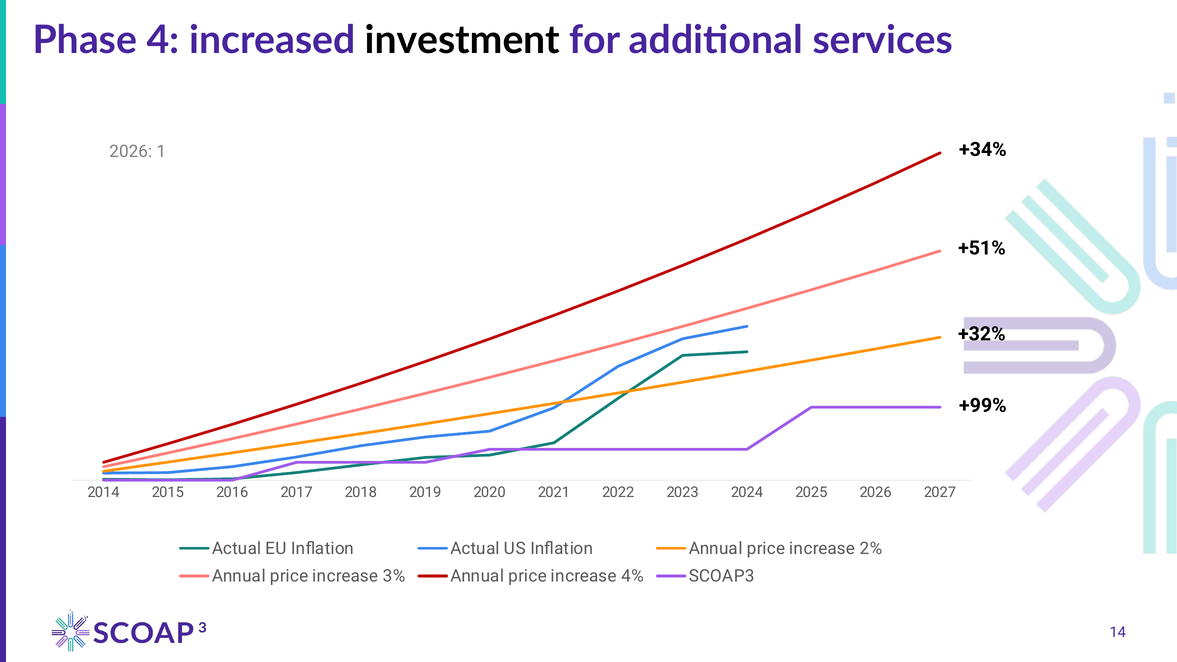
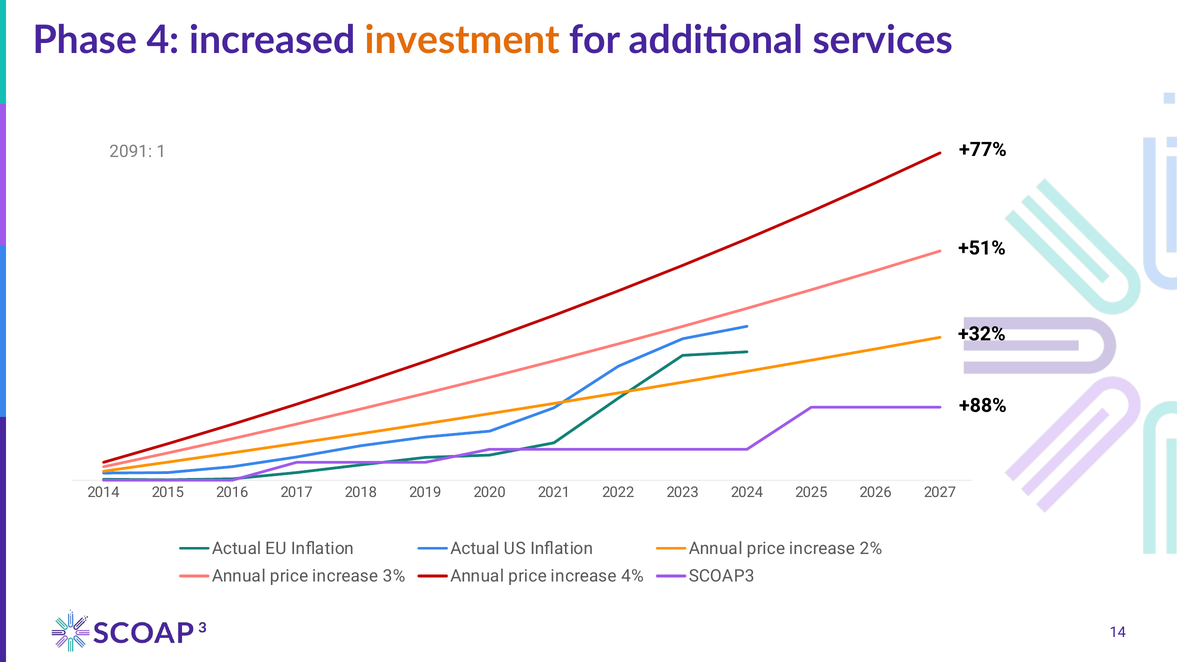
investment colour: black -> orange (462, 41)
2026: 2026 -> 2091 (131, 151)
+34%: +34% -> +77% (983, 149)
+99%: +99% -> +88% (983, 405)
